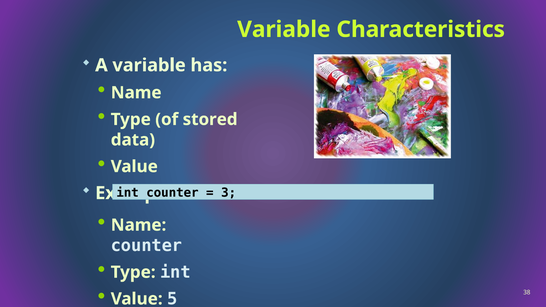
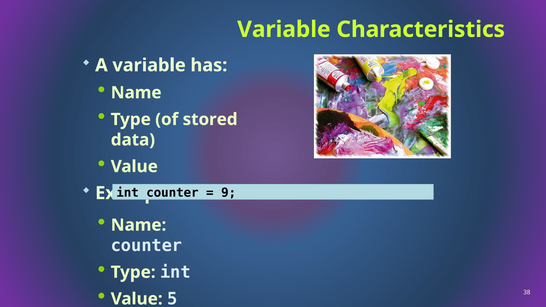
3: 3 -> 9 (229, 193)
